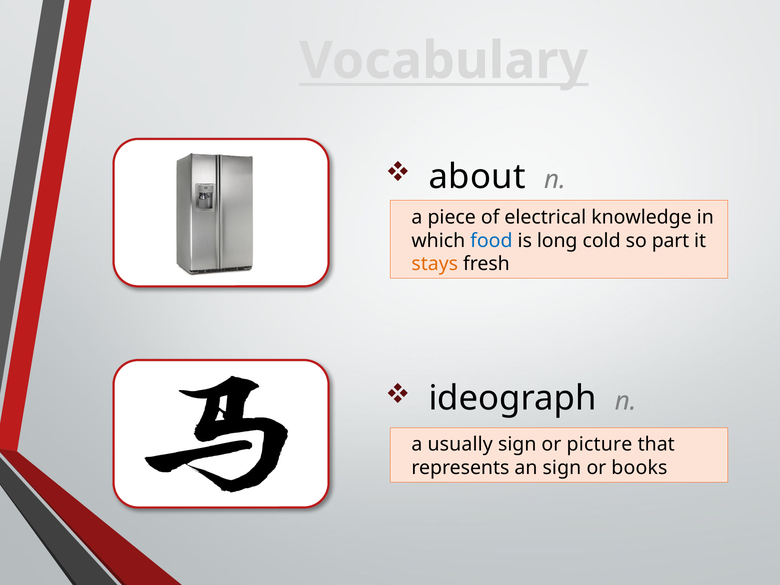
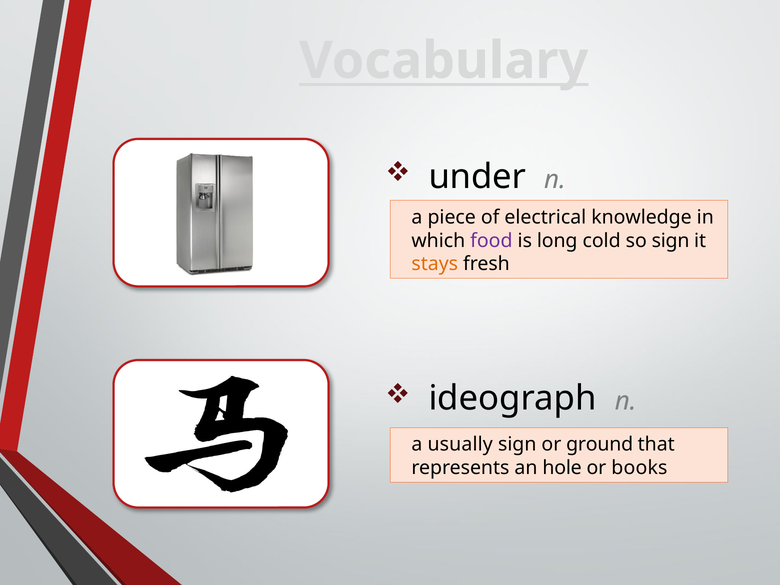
about: about -> under (477, 177)
food colour: blue -> purple (491, 241)
so part: part -> sign (671, 241)
picture: picture -> ground (600, 444)
an sign: sign -> hole (562, 468)
